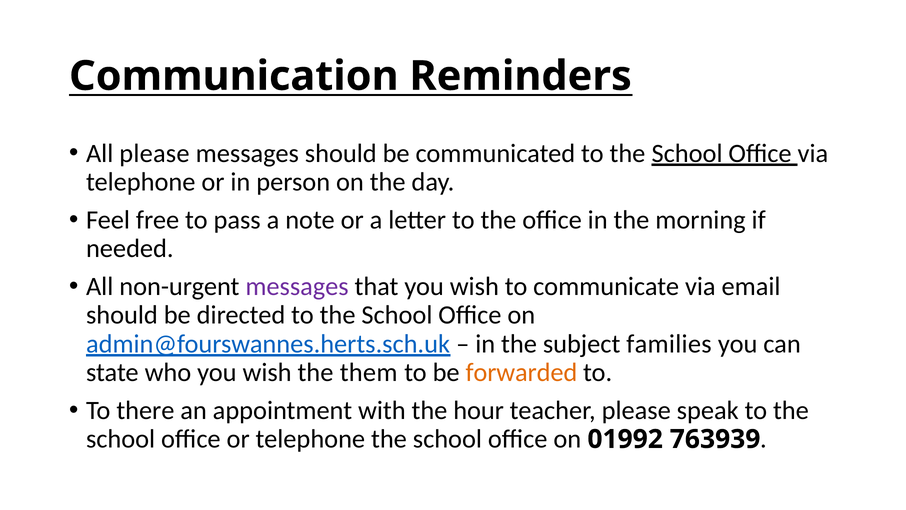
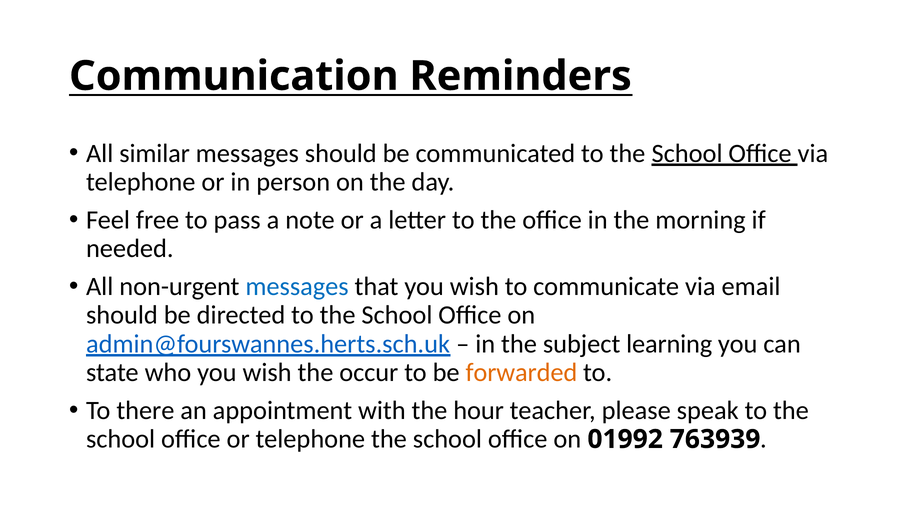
All please: please -> similar (155, 153)
messages colour: purple -> blue (297, 286)
families: families -> learning (669, 344)
them: them -> occur (369, 372)
